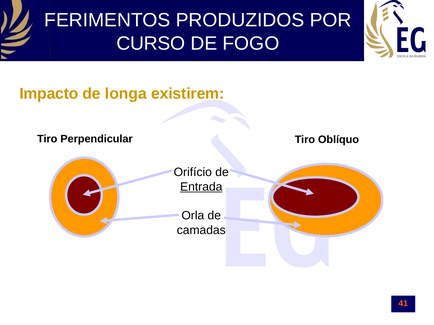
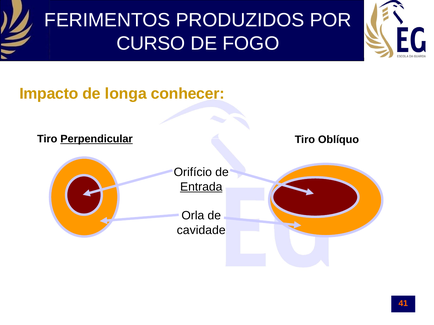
existirem: existirem -> conhecer (188, 94)
Perpendicular underline: none -> present (97, 139)
camadas: camadas -> cavidade (201, 230)
